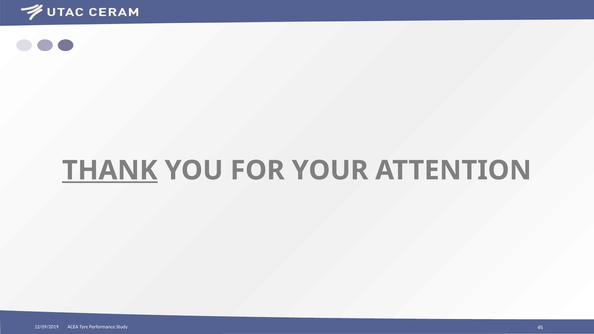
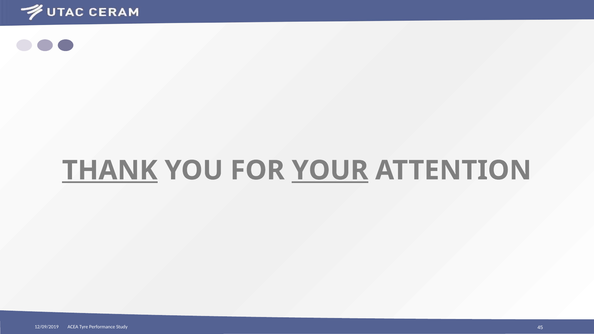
YOUR underline: none -> present (330, 170)
